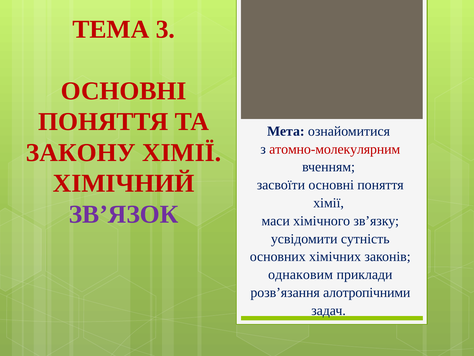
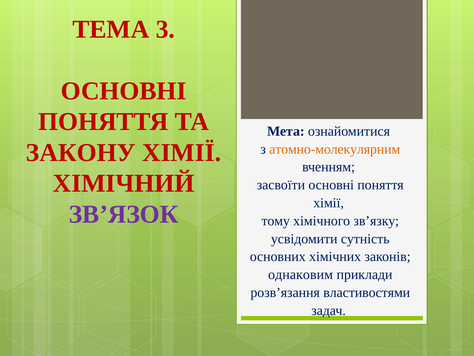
атомно-молекулярним colour: red -> orange (335, 149)
маси: маси -> тому (276, 221)
алотропічними: алотропічними -> властивостями (367, 292)
